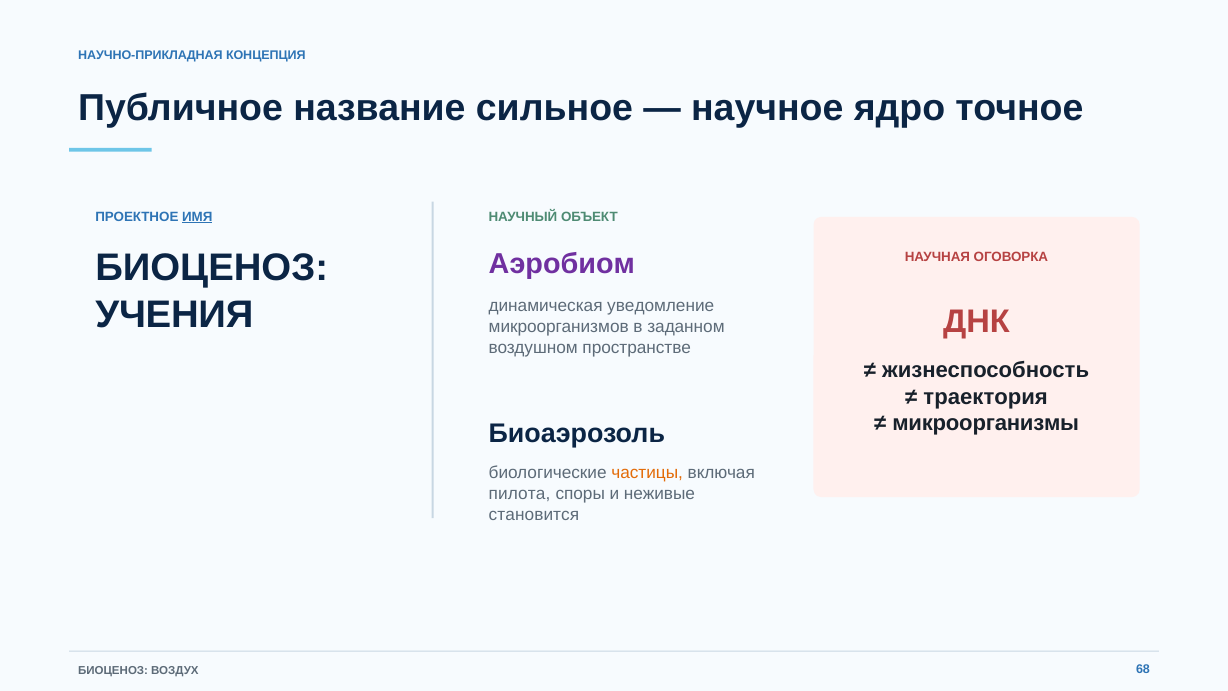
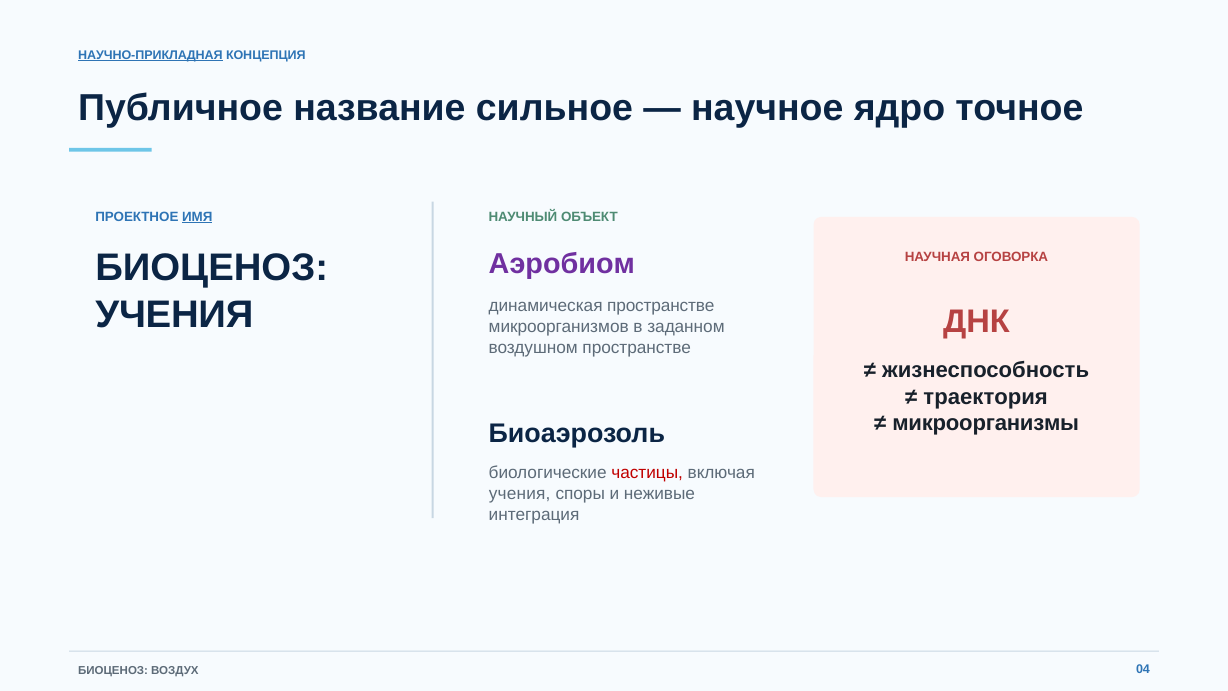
НАУЧНО-ПРИКЛАДНАЯ underline: none -> present (150, 55)
динамическая уведомление: уведомление -> пространстве (661, 306)
частицы colour: orange -> red (647, 473)
пилота: пилота -> учения (520, 493)
становится: становится -> интеграция (534, 514)
68: 68 -> 04 (1143, 669)
